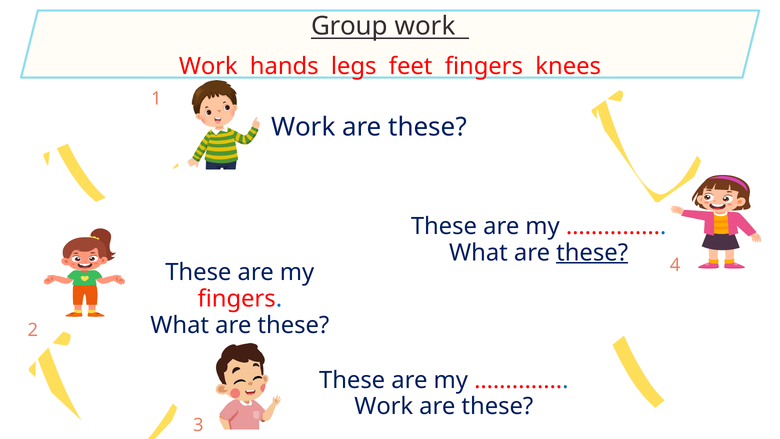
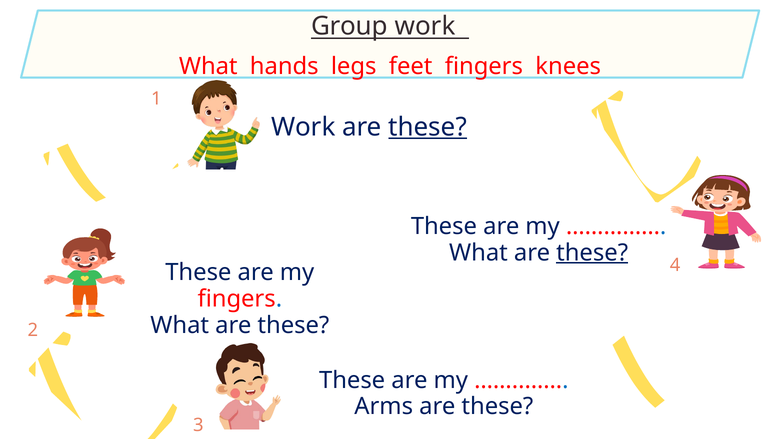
Work: Work -> What (208, 66)
these underline: none -> present (428, 127)
Work: Work -> Arms (384, 406)
